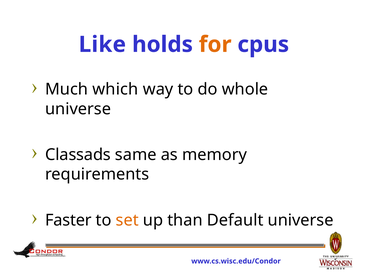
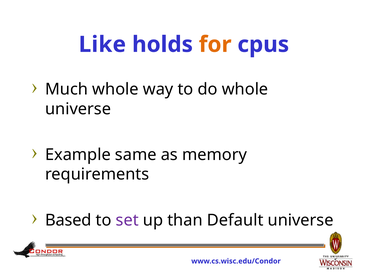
Much which: which -> whole (115, 89)
Classads: Classads -> Example (78, 155)
Faster: Faster -> Based (68, 220)
set colour: orange -> purple (127, 220)
